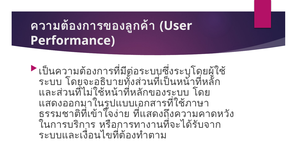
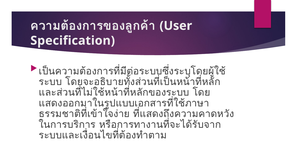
Performance: Performance -> Specification (73, 41)
